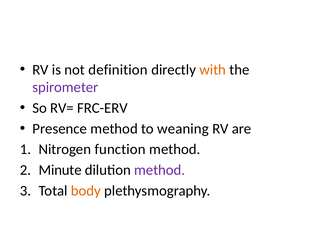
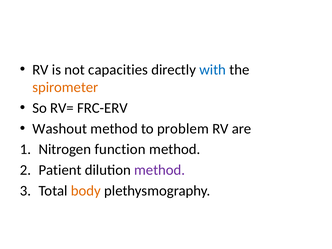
definition: definition -> capacities (118, 70)
with colour: orange -> blue (213, 70)
spirometer colour: purple -> orange (65, 87)
Presence: Presence -> Washout (60, 129)
weaning: weaning -> problem (183, 129)
Minute: Minute -> Patient (60, 170)
